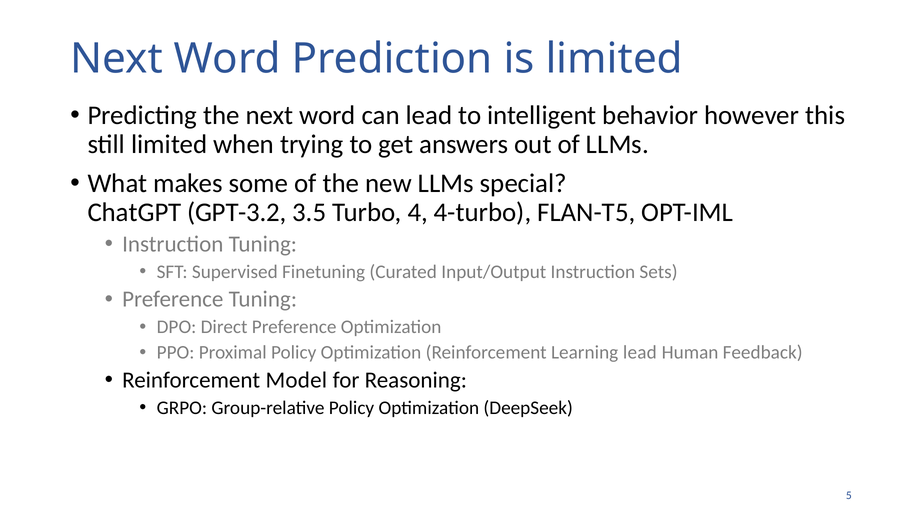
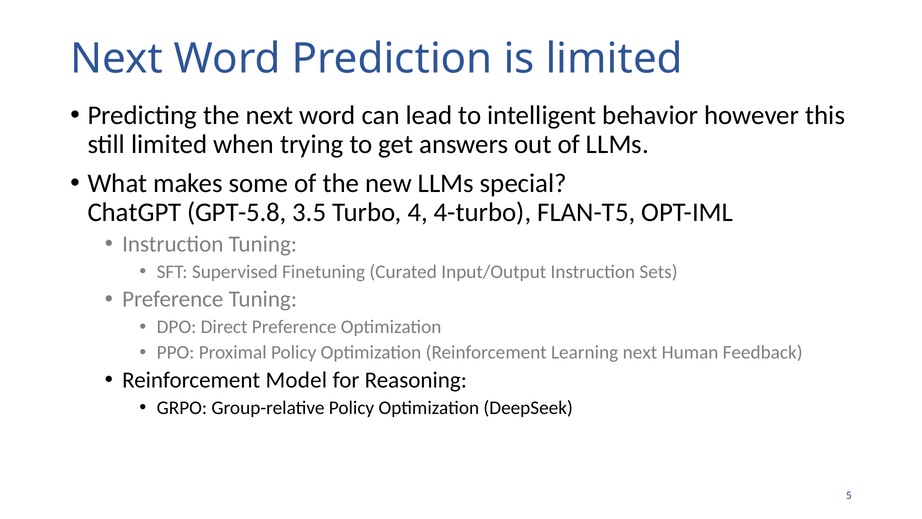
GPT-3.2: GPT-3.2 -> GPT-5.8 (237, 212)
Learning lead: lead -> next (640, 352)
